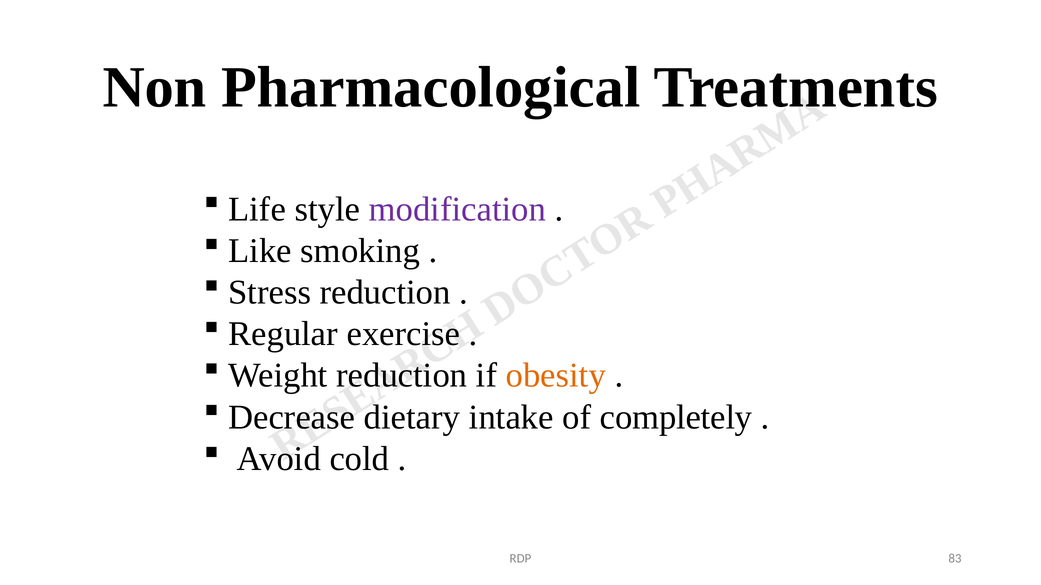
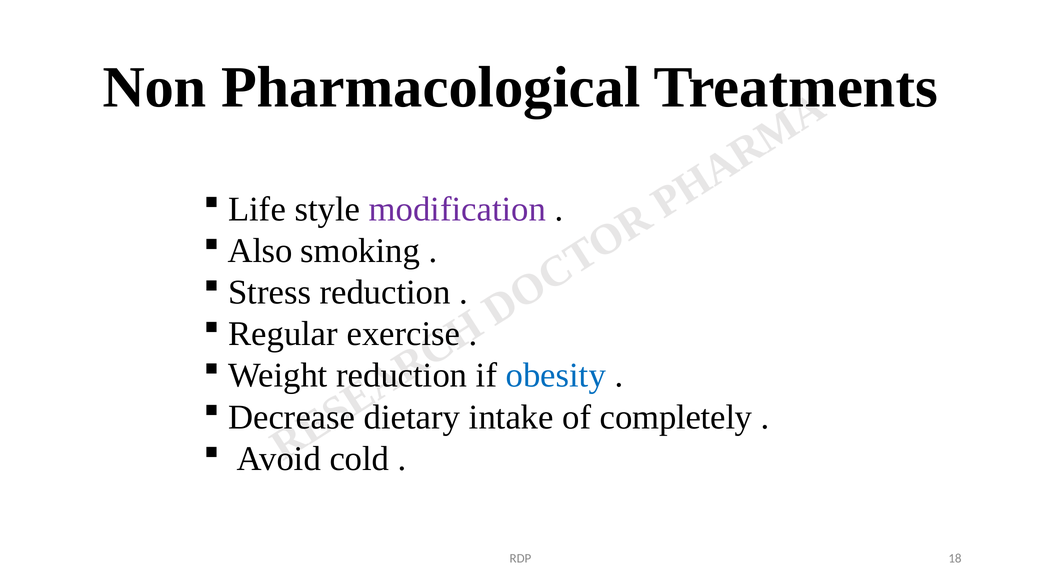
Like: Like -> Also (260, 251)
obesity colour: orange -> blue (556, 376)
83: 83 -> 18 (955, 559)
